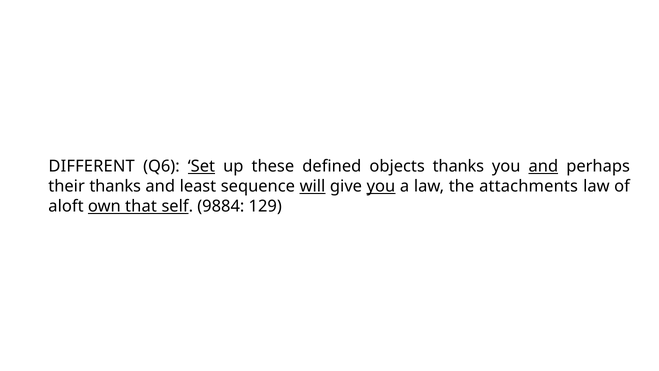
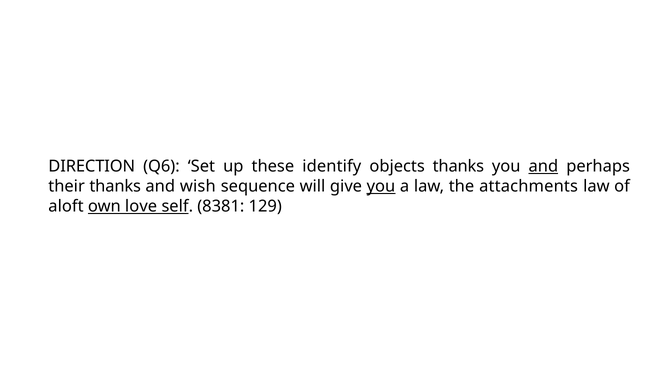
DIFFERENT: DIFFERENT -> DIRECTION (92, 166)
Set underline: present -> none (201, 166)
defined: defined -> identify (332, 166)
least: least -> wish (198, 186)
will underline: present -> none (312, 186)
that: that -> love (141, 206)
9884: 9884 -> 8381 (221, 206)
